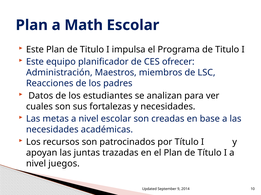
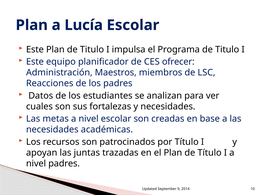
Math: Math -> Lucía (84, 25)
nivel juegos: juegos -> padres (64, 164)
